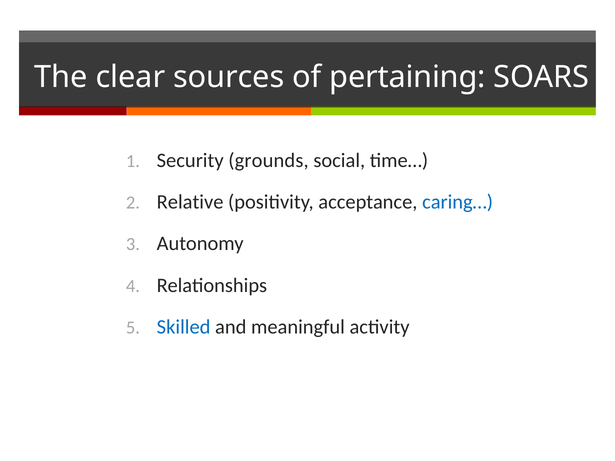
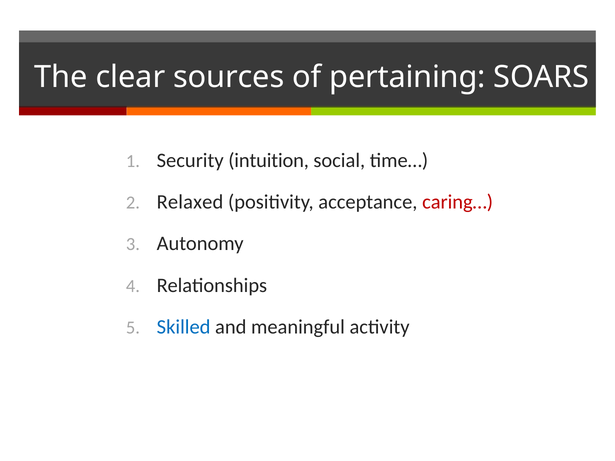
grounds: grounds -> intuition (269, 160)
Relative: Relative -> Relaxed (190, 202)
caring… colour: blue -> red (458, 202)
